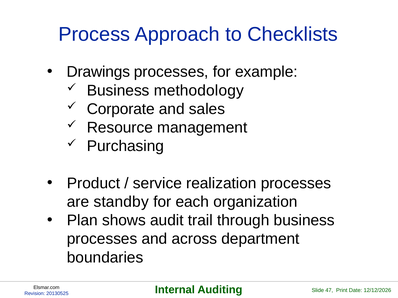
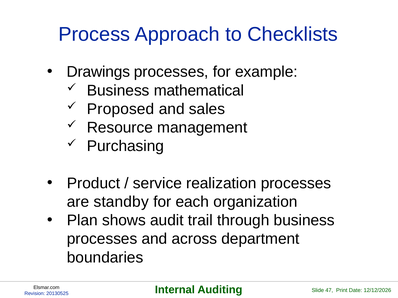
methodology: methodology -> mathematical (199, 91)
Corporate: Corporate -> Proposed (121, 109)
